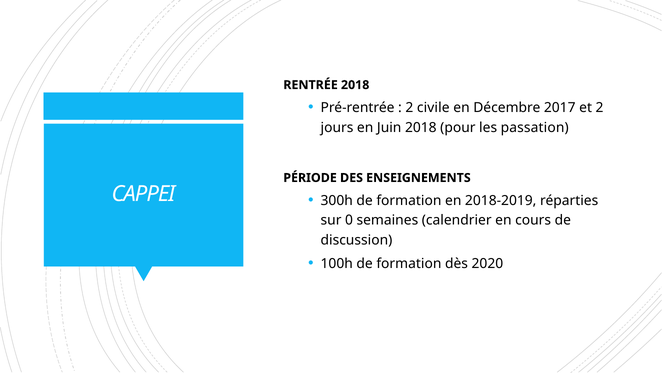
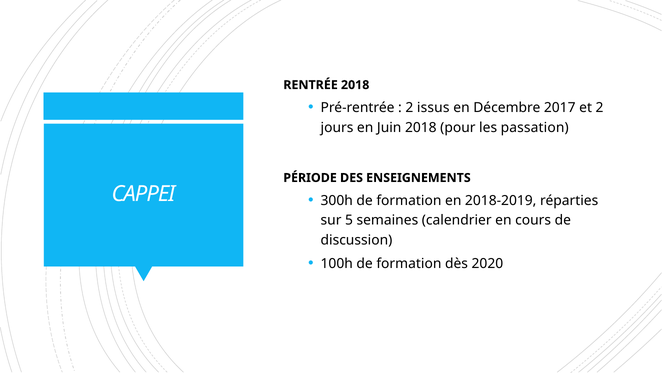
civile: civile -> issus (433, 108)
0: 0 -> 5 (349, 220)
